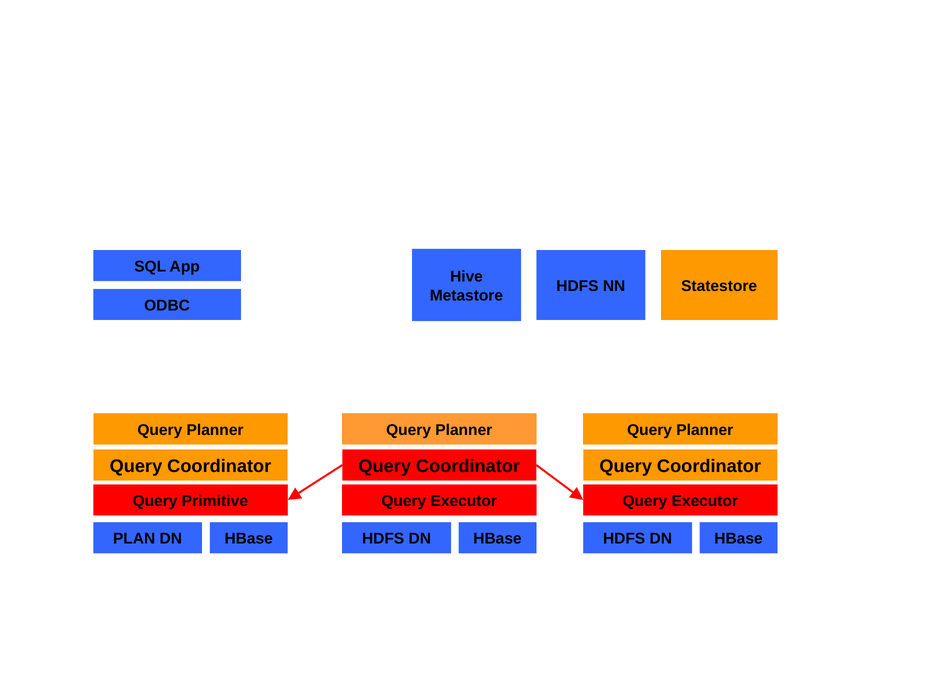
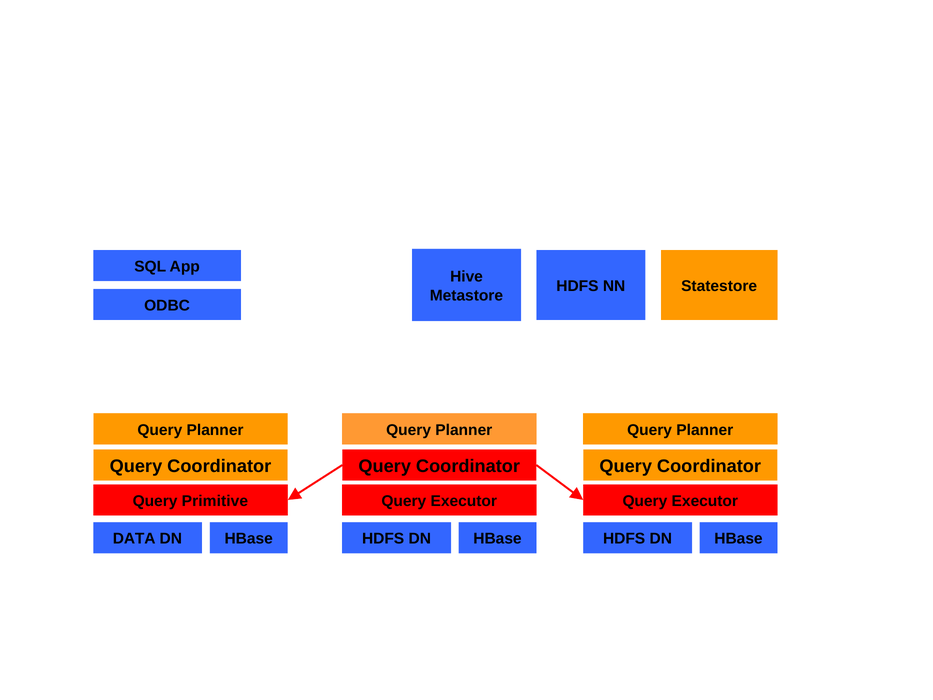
PLAN: PLAN -> DATA (134, 539)
